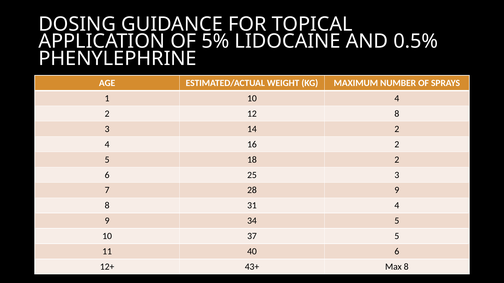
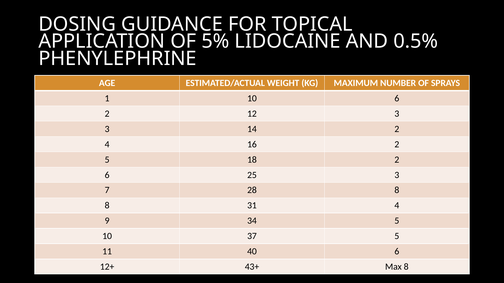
10 4: 4 -> 6 (397, 99)
12 8: 8 -> 3 (397, 114)
28 9: 9 -> 8 (397, 191)
